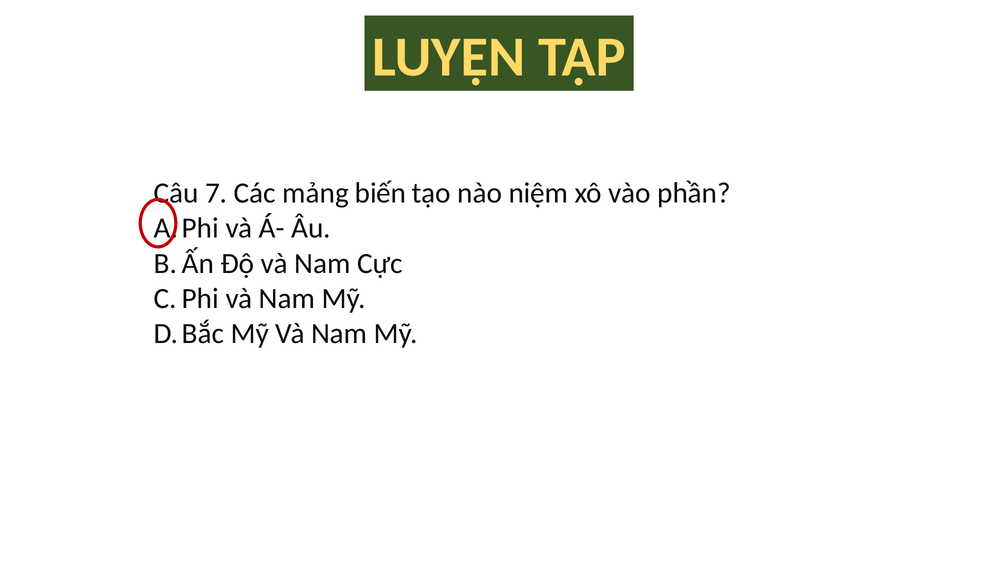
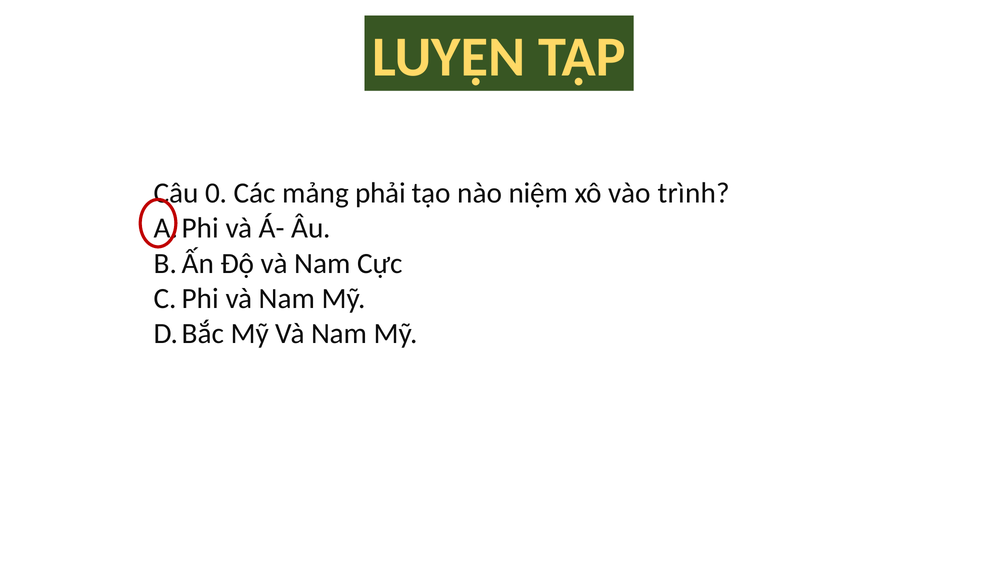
7: 7 -> 0 (216, 193)
biến: biến -> phải (381, 193)
phần: phần -> trình (694, 193)
